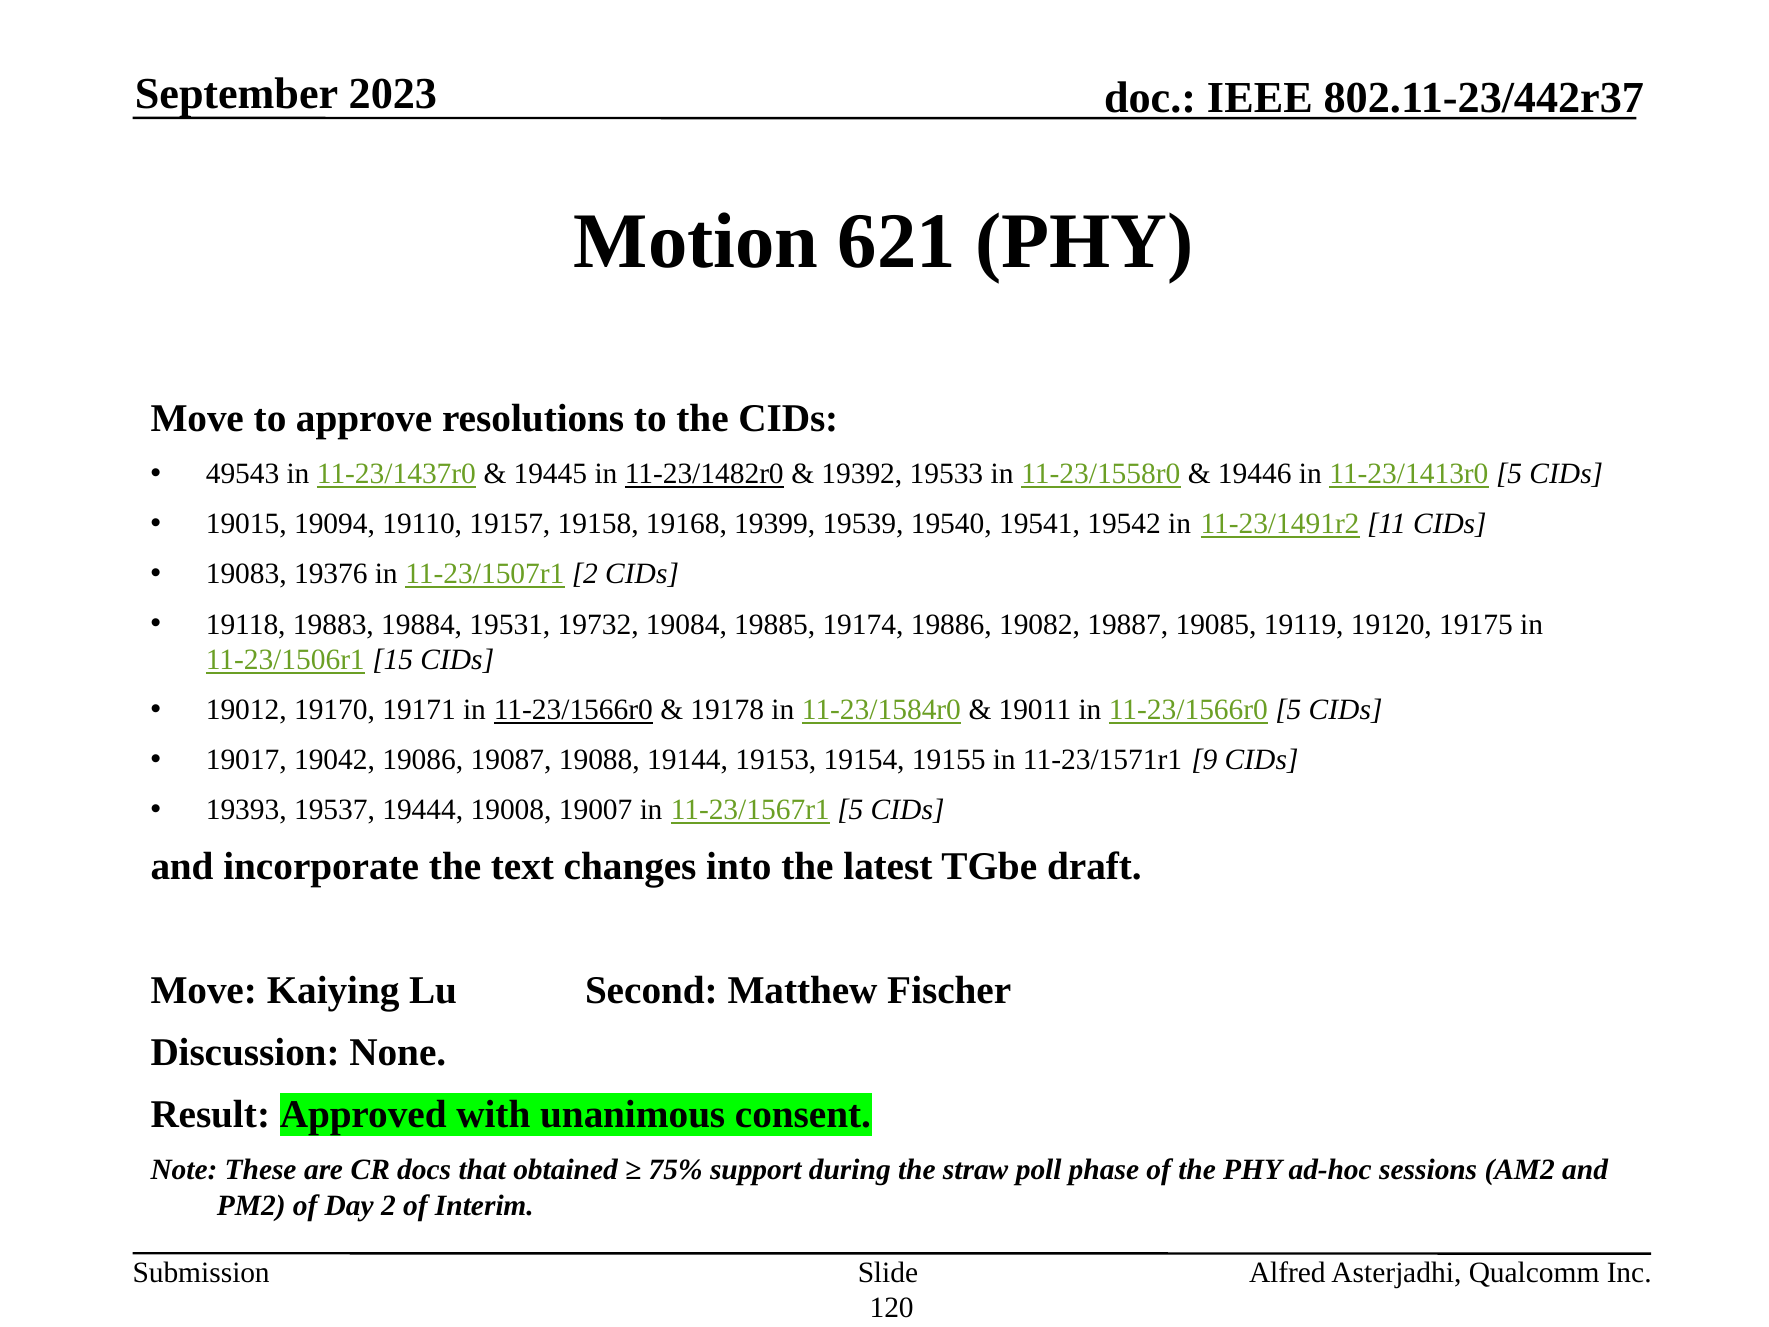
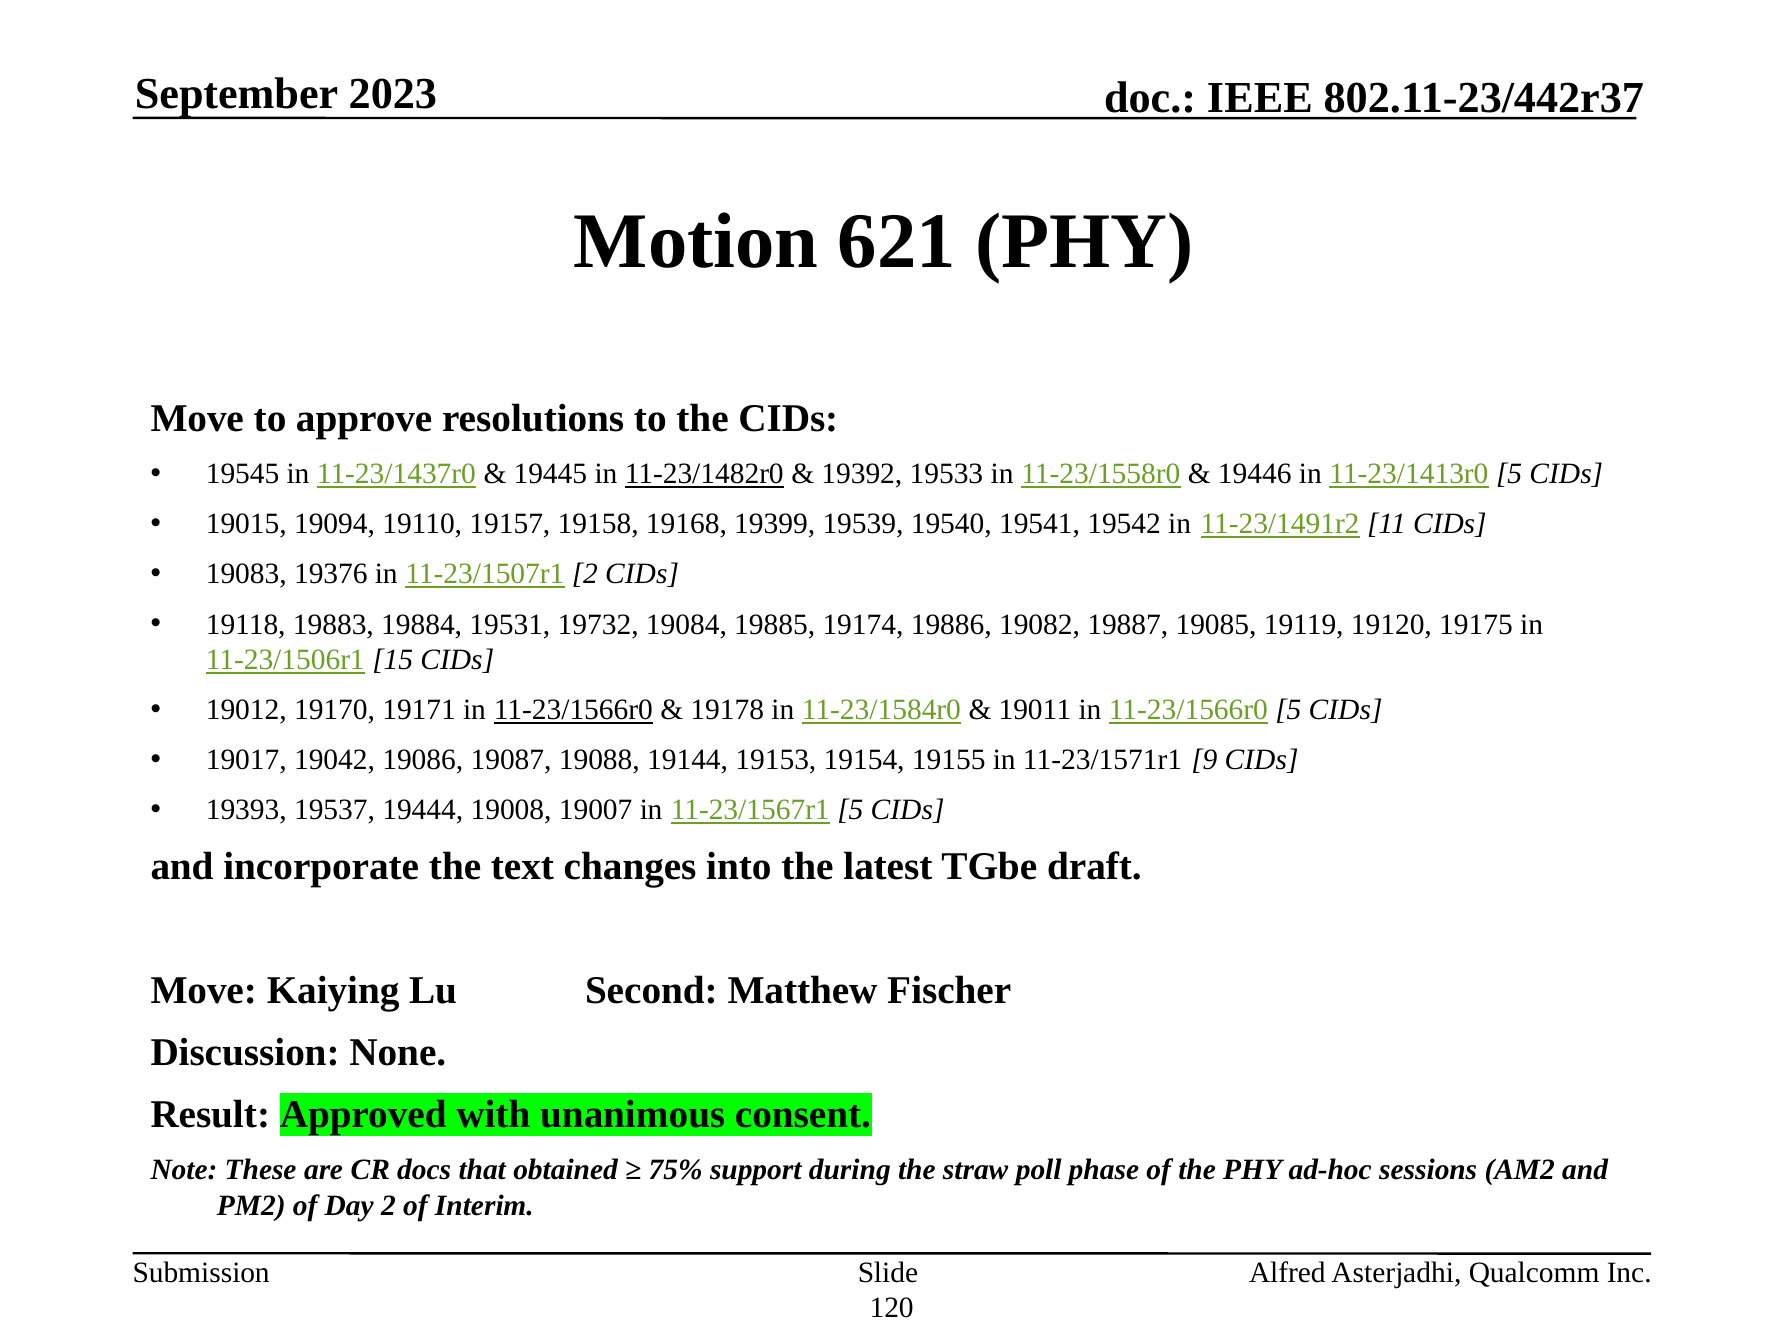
49543: 49543 -> 19545 (243, 474)
